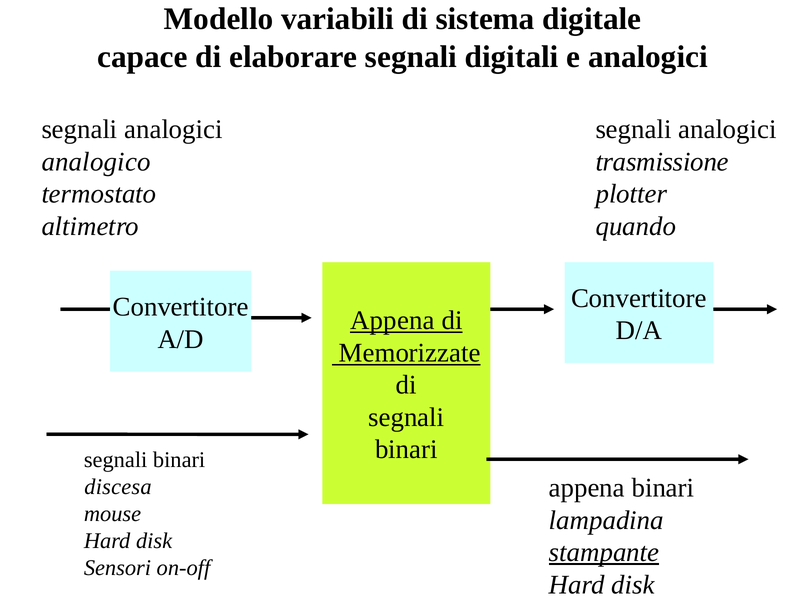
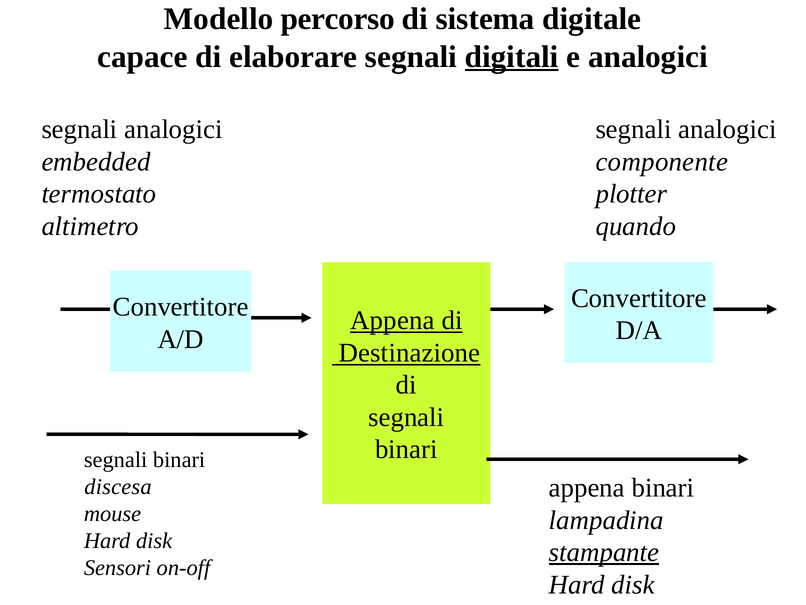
variabili: variabili -> percorso (338, 19)
digitali underline: none -> present (512, 57)
analogico: analogico -> embedded (96, 162)
trasmissione: trasmissione -> componente (662, 162)
Memorizzate: Memorizzate -> Destinazione (410, 352)
